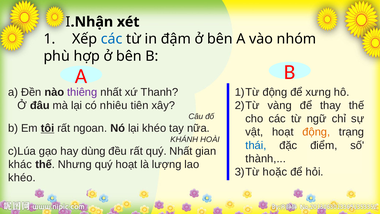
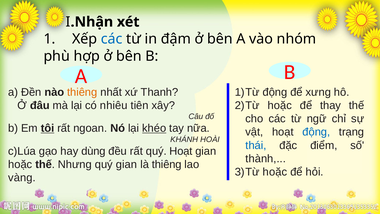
thiêng colour: purple -> orange (82, 92)
vàng: vàng -> hoặc (280, 105)
khéo underline: none -> present (154, 128)
động colour: orange -> blue (316, 132)
quý Nhất: Nhất -> Hoạt (181, 151)
khác: khác -> hoặc (20, 164)
quý hoạt: hoạt -> gian (126, 164)
là lượng: lượng -> thiêng (167, 164)
khéo: khéo -> vàng (22, 178)
